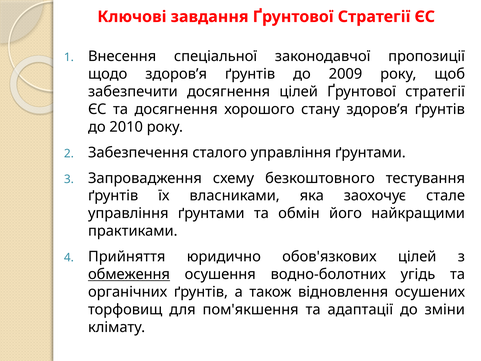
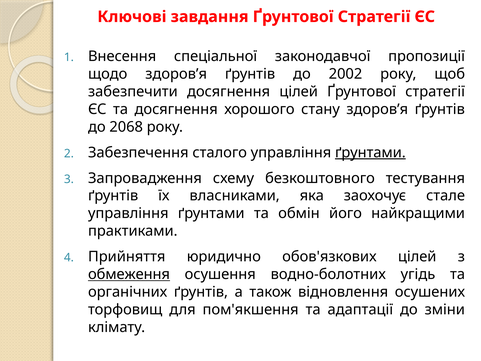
2009: 2009 -> 2002 (346, 74)
2010: 2010 -> 2068 (126, 127)
ґрунтами underline: none -> present (370, 152)
